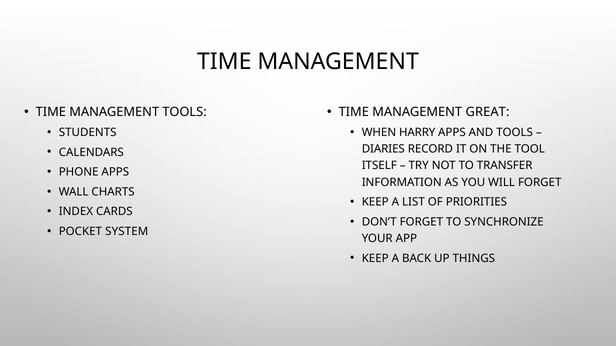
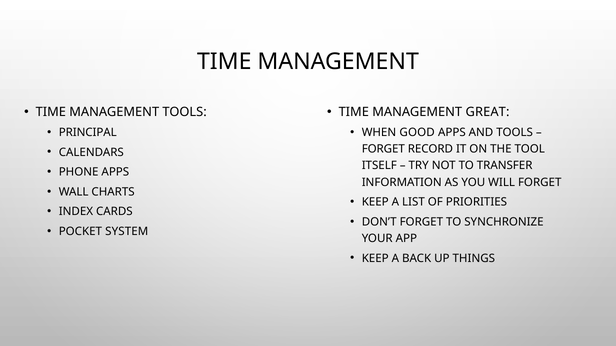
STUDENTS: STUDENTS -> PRINCIPAL (88, 133)
HARRY: HARRY -> GOOD (417, 133)
DIARIES: DIARIES -> FORGET (383, 149)
